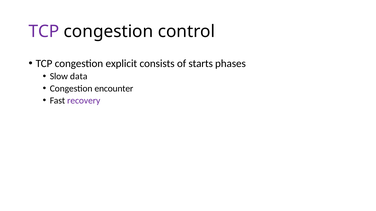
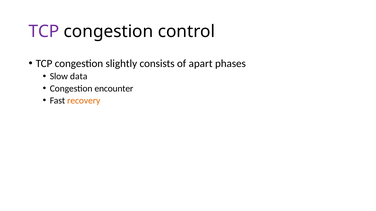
explicit: explicit -> slightly (121, 64)
starts: starts -> apart (201, 64)
recovery colour: purple -> orange (84, 101)
